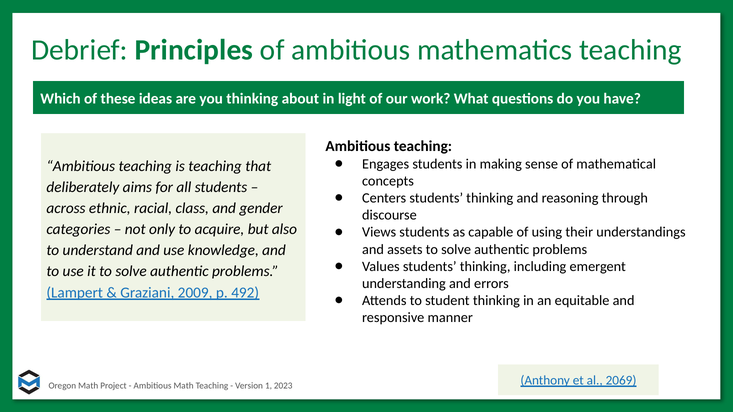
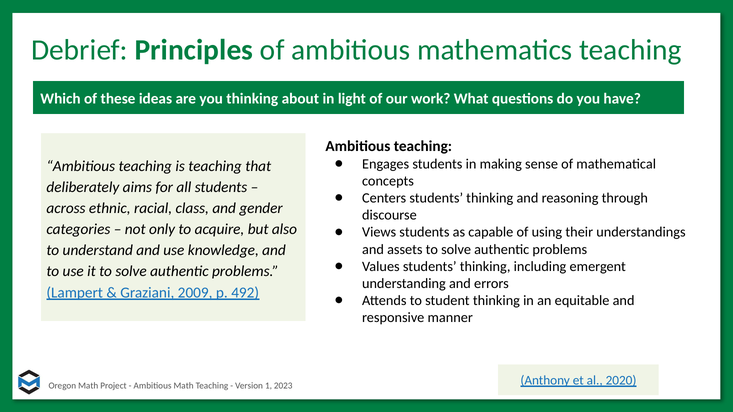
2069: 2069 -> 2020 (621, 381)
